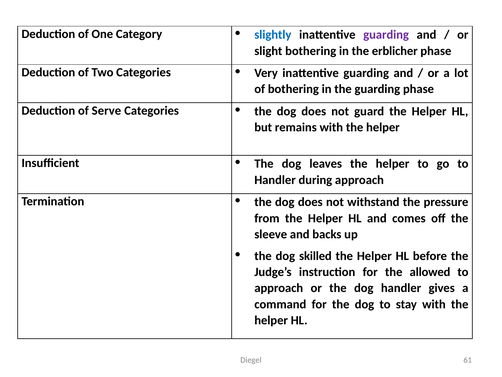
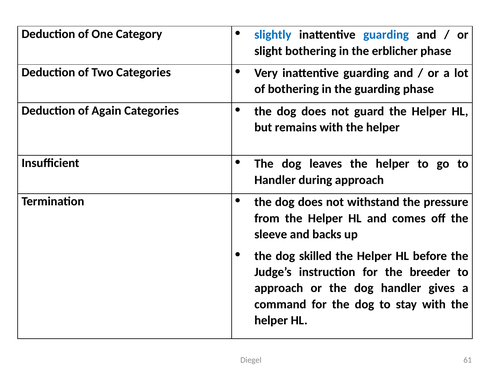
guarding colour: purple -> blue (386, 35)
Serve: Serve -> Again (106, 110)
allowed: allowed -> breeder (430, 272)
